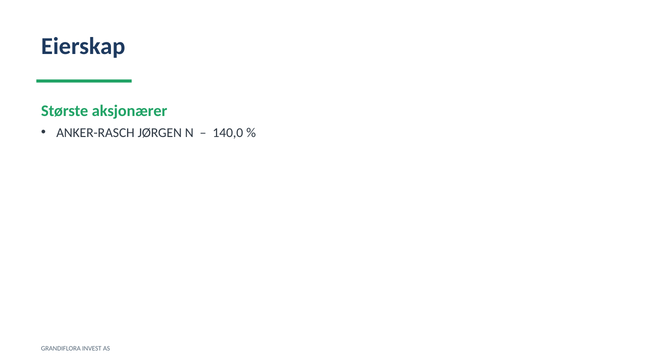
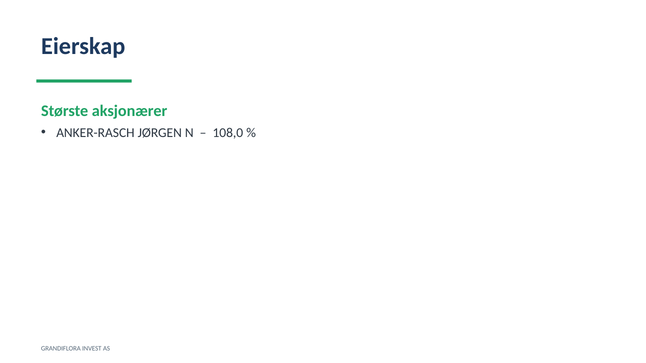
140,0: 140,0 -> 108,0 (228, 133)
